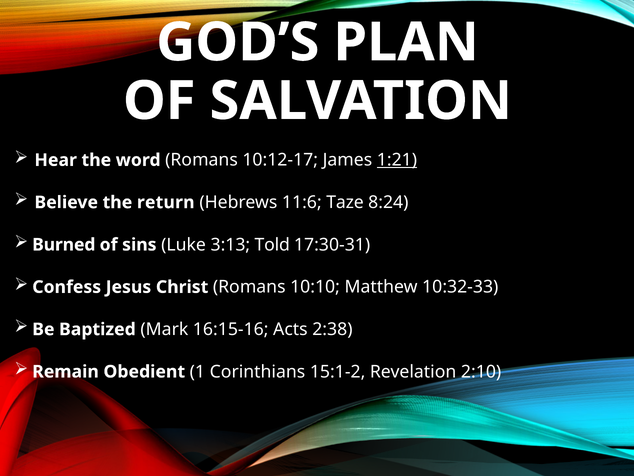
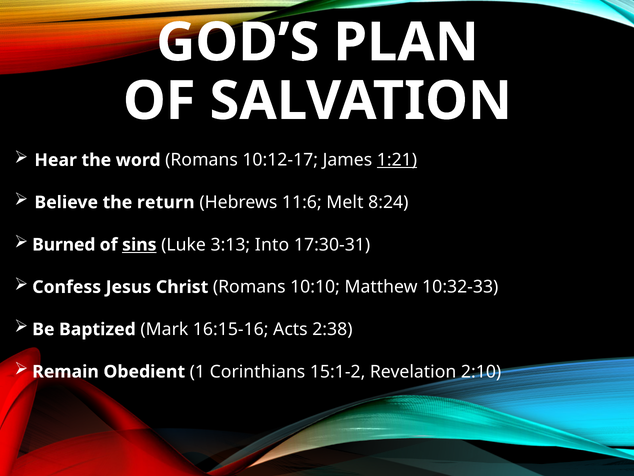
Taze: Taze -> Melt (345, 202)
sins underline: none -> present (139, 244)
Told: Told -> Into (272, 244)
